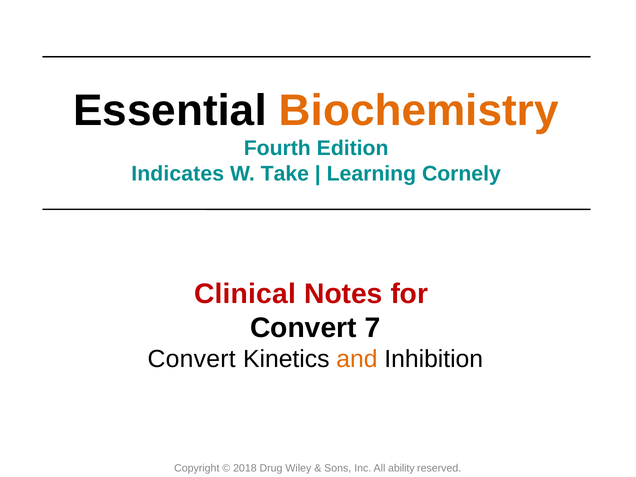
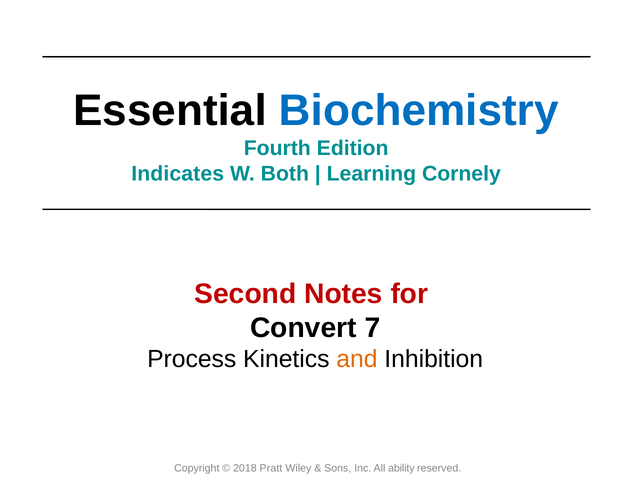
Biochemistry colour: orange -> blue (419, 111)
Take: Take -> Both (285, 174)
Clinical: Clinical -> Second (245, 294)
Convert: Convert -> Process (192, 359)
Drug: Drug -> Pratt (271, 468)
